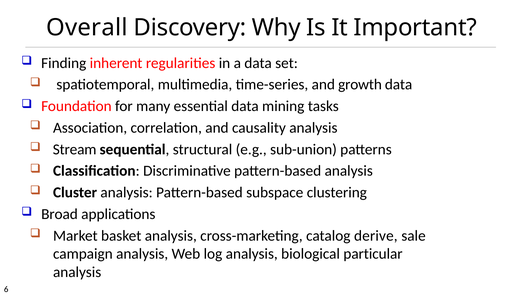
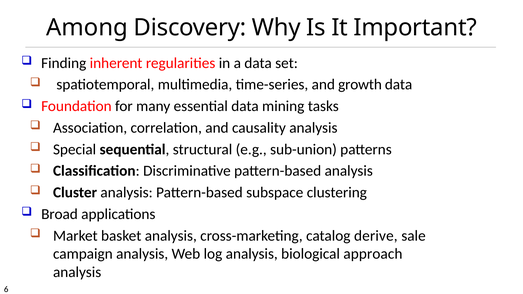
Overall: Overall -> Among (87, 28)
Stream: Stream -> Special (75, 149)
particular: particular -> approach (373, 254)
